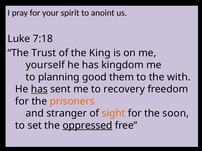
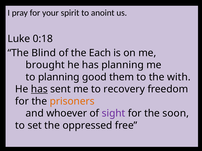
7:18: 7:18 -> 0:18 (43, 39)
Trust: Trust -> Blind (44, 53)
King: King -> Each (100, 53)
yourself: yourself -> brought (45, 65)
has kingdom: kingdom -> planning (123, 65)
stranger: stranger -> whoever (67, 114)
sight colour: orange -> purple (114, 114)
oppressed underline: present -> none (87, 126)
